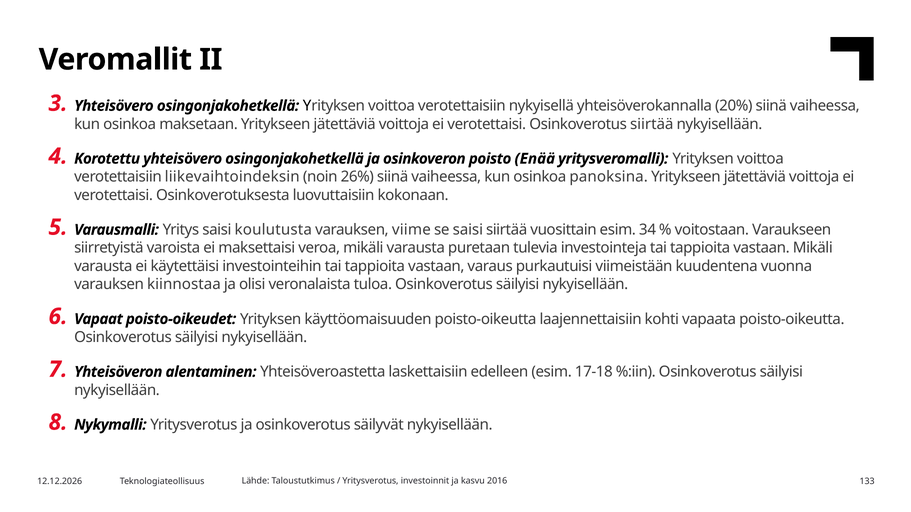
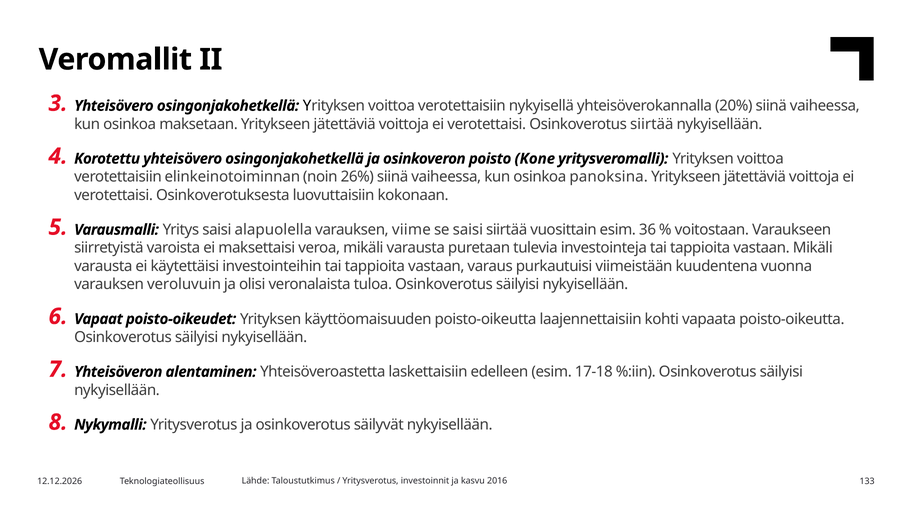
Enää: Enää -> Kone (535, 159)
liikevaihtoindeksin: liikevaihtoindeksin -> elinkeinotoiminnan (232, 177)
koulutusta: koulutusta -> alapuolella (273, 230)
34: 34 -> 36 (648, 230)
kiinnostaa: kiinnostaa -> veroluvuin (184, 285)
